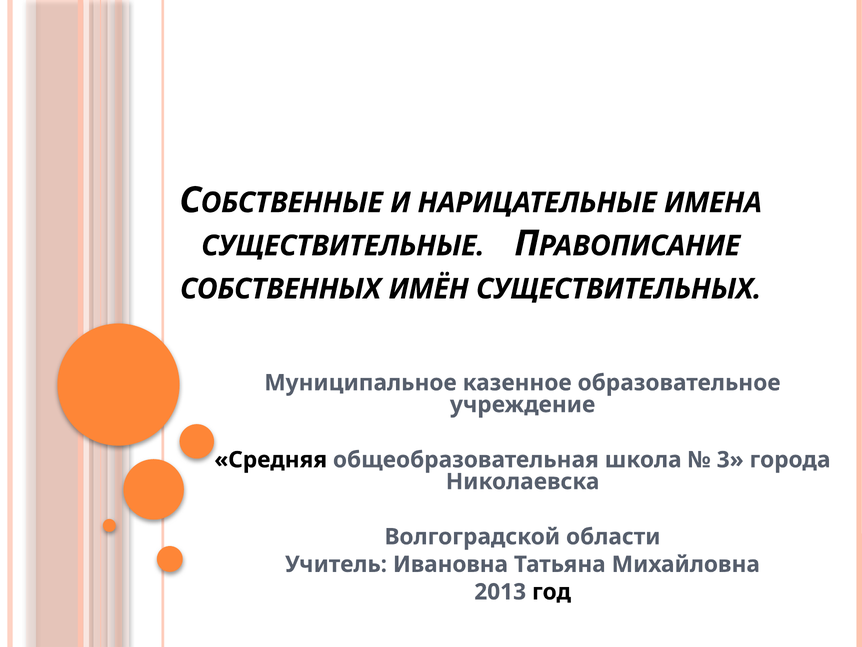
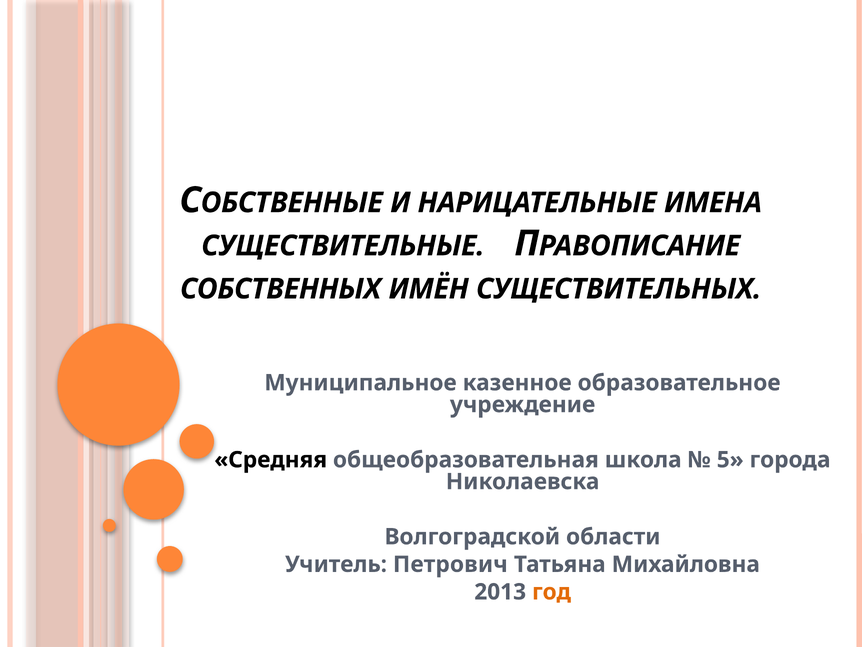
3: 3 -> 5 (730, 459)
Ивановна: Ивановна -> Петрович (450, 564)
год colour: black -> orange (551, 592)
